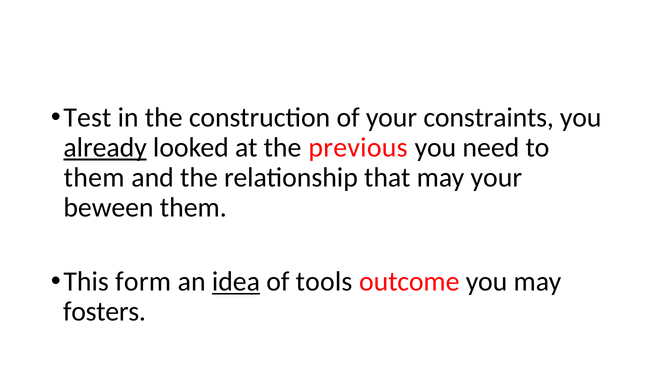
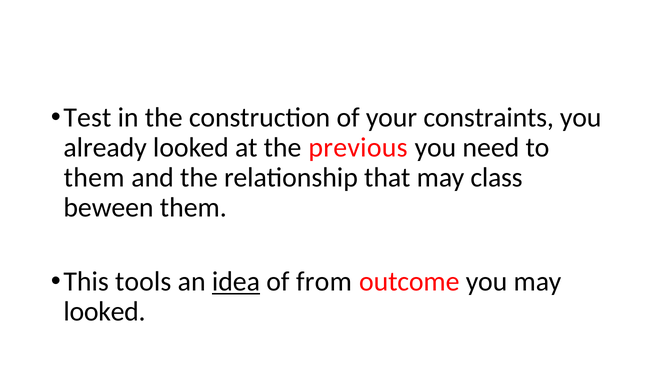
already underline: present -> none (105, 147)
may your: your -> class (496, 177)
form: form -> tools (143, 281)
tools: tools -> from (324, 281)
fosters: fosters -> looked (105, 312)
